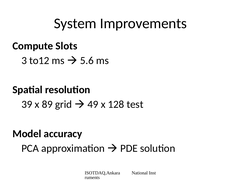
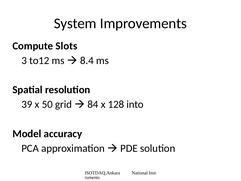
5.6: 5.6 -> 8.4 (87, 60)
89: 89 -> 50 (47, 104)
49: 49 -> 84 (93, 104)
test: test -> into (135, 104)
